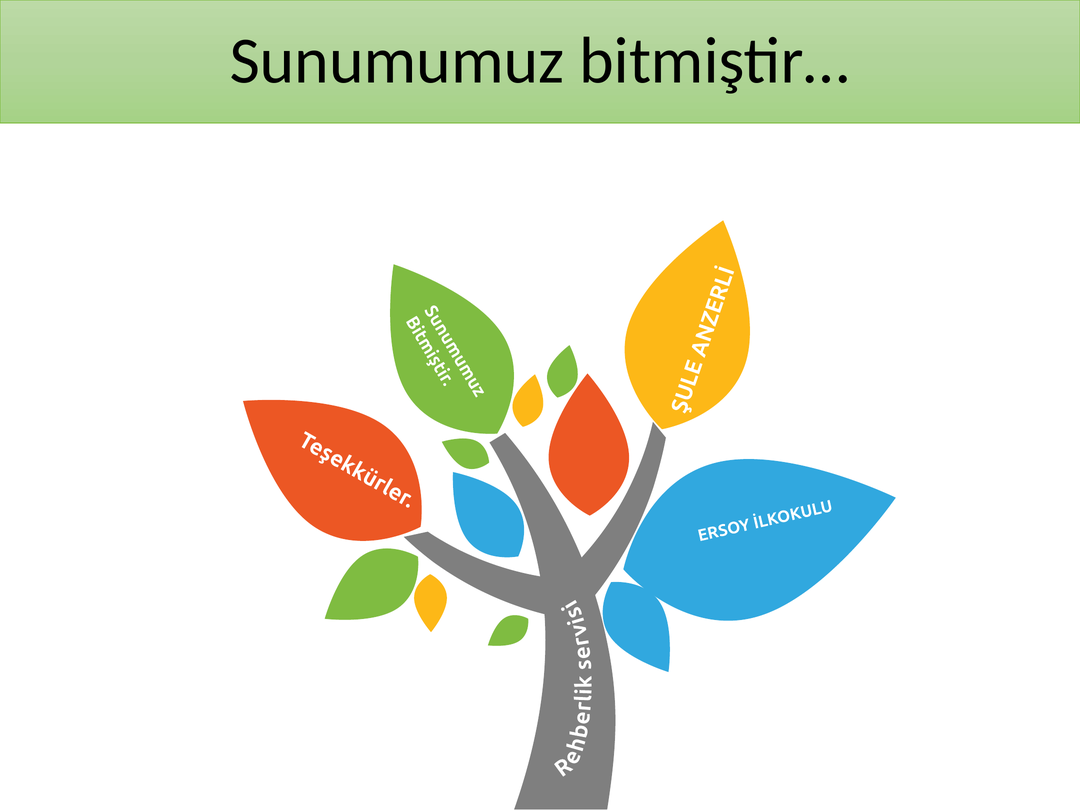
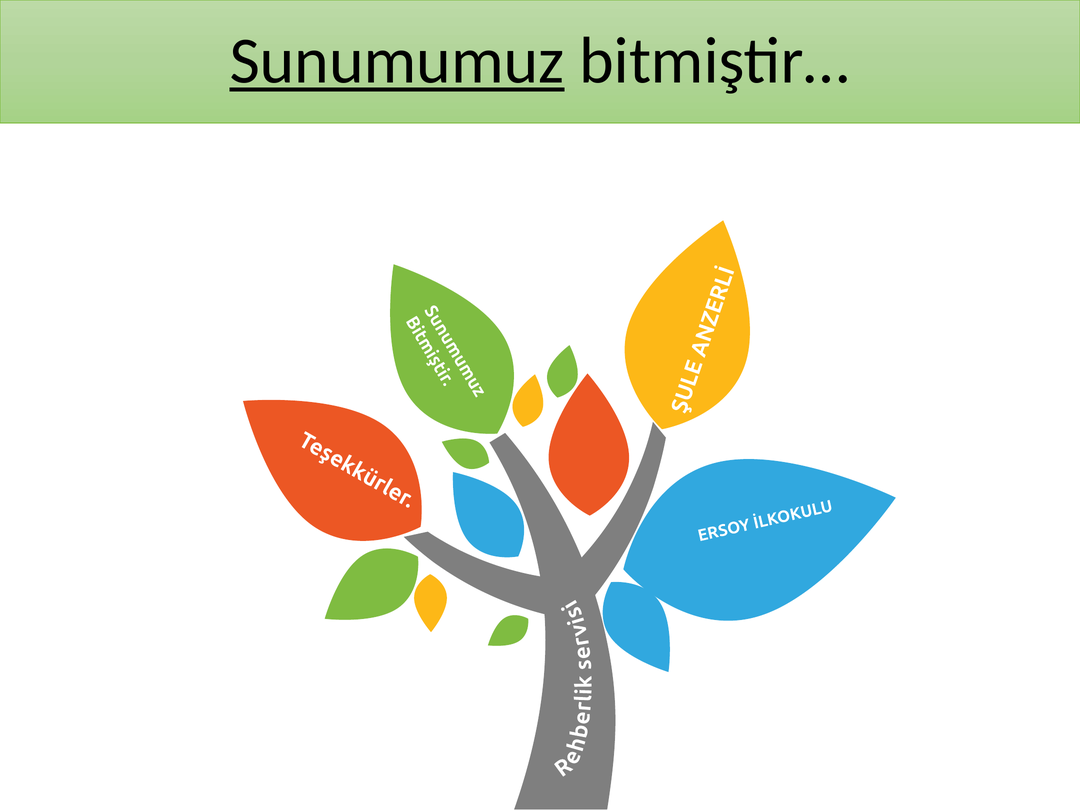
Sunumumuz underline: none -> present (397, 61)
